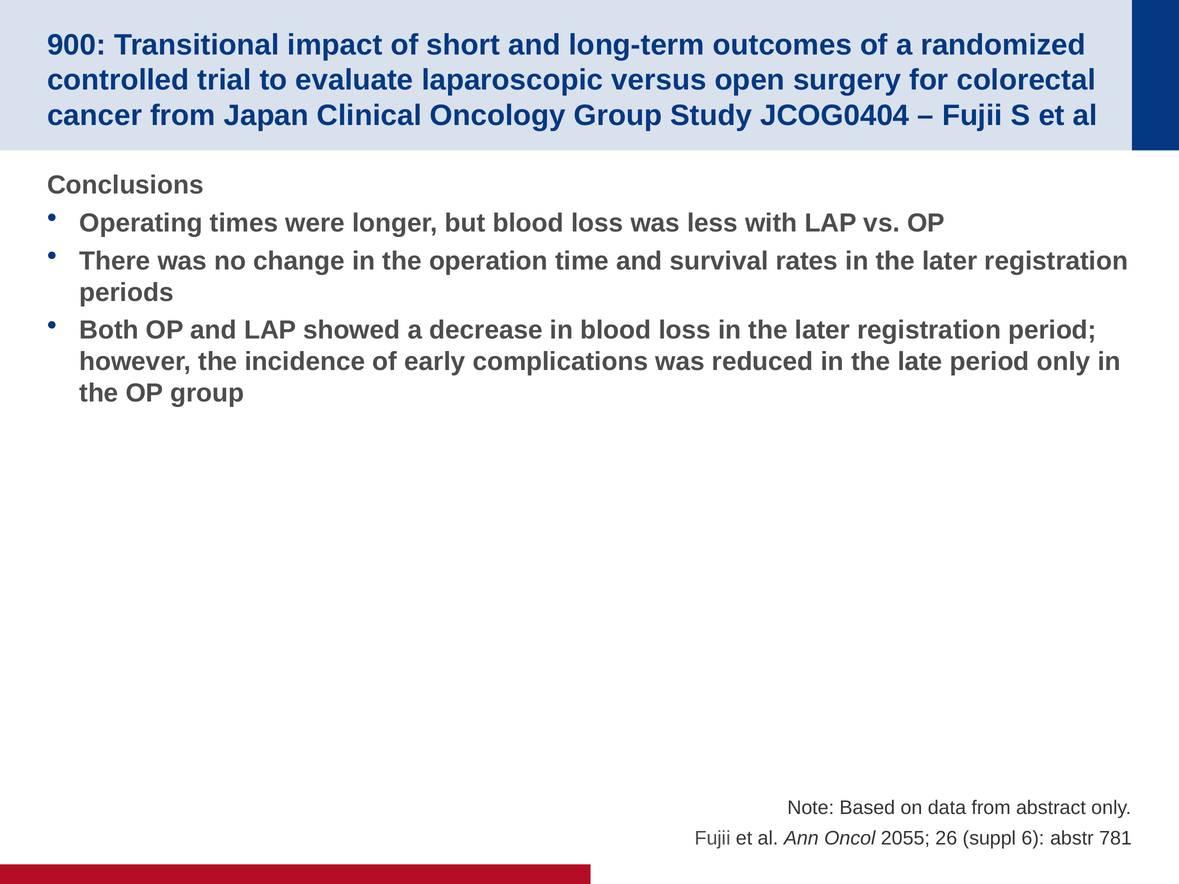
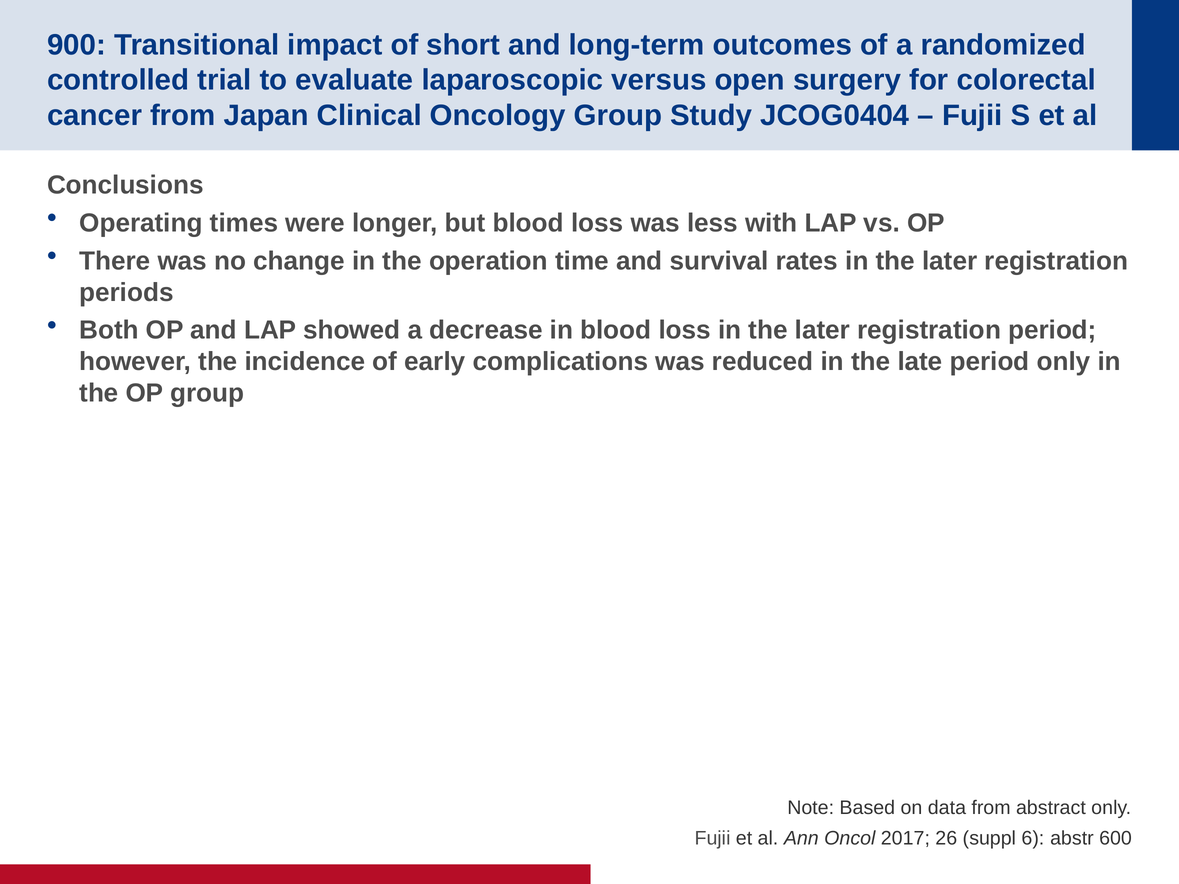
2055: 2055 -> 2017 (905, 838)
781: 781 -> 600 (1116, 838)
